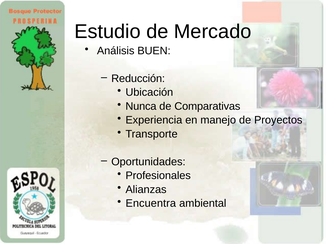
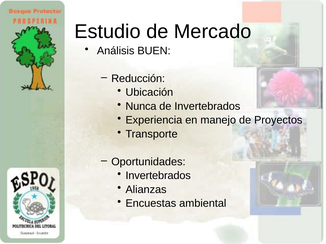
de Comparativas: Comparativas -> Invertebrados (207, 107)
Profesionales: Profesionales -> Invertebrados (158, 176)
Encuentra: Encuentra -> Encuestas (151, 204)
